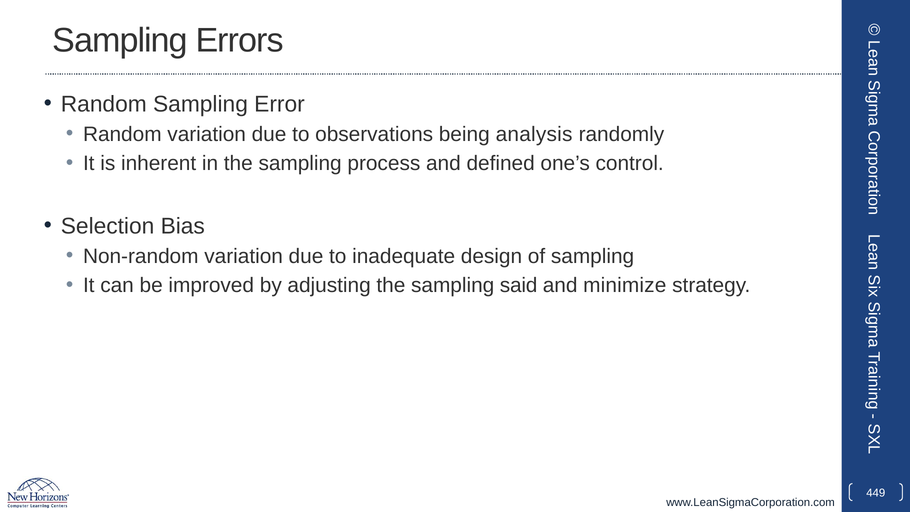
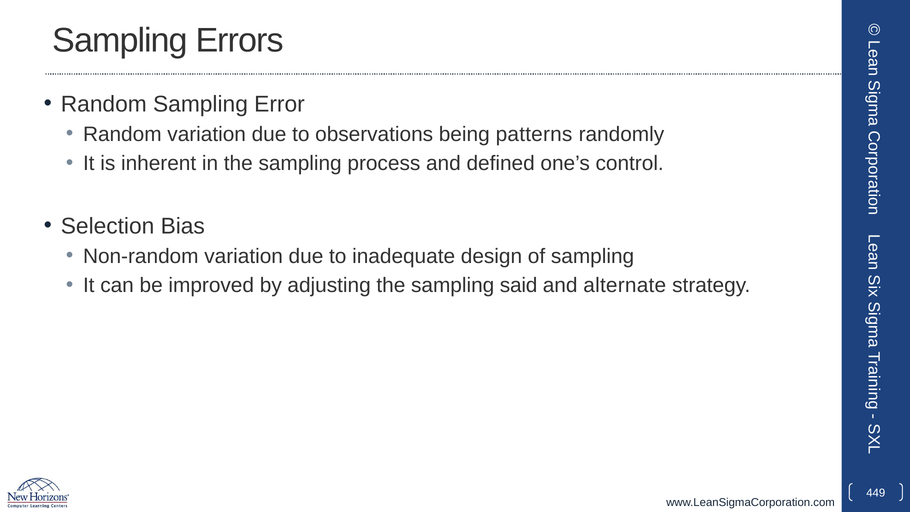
analysis: analysis -> patterns (534, 134)
minimize: minimize -> alternate (625, 285)
